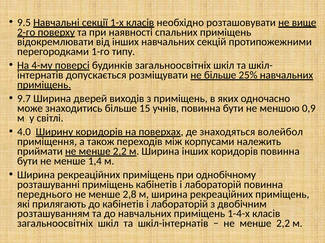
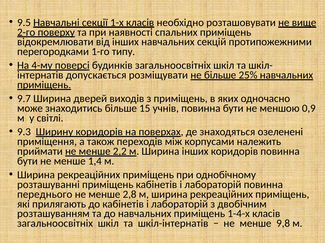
4.0: 4.0 -> 9.3 (24, 132)
волейбол: волейбол -> озеленені (280, 132)
2,2: 2,2 -> 9,8 (283, 224)
